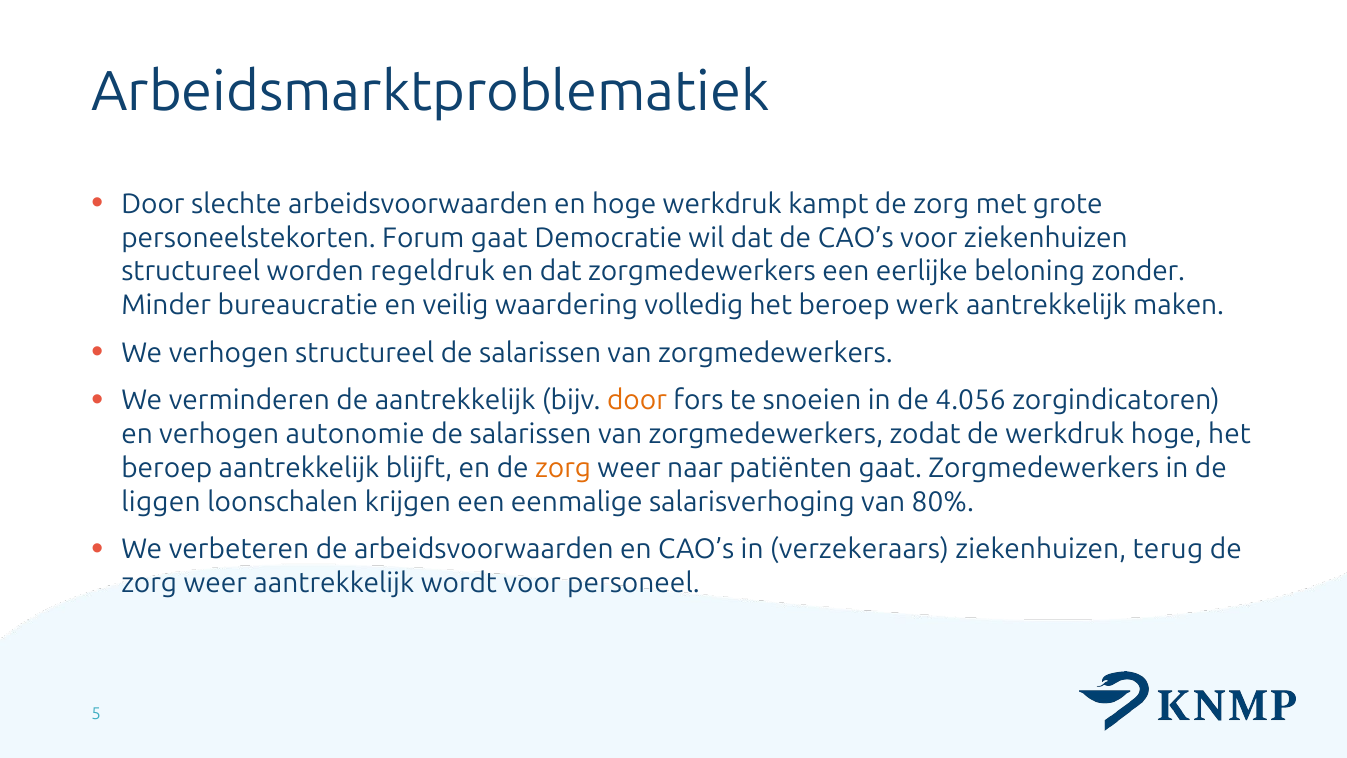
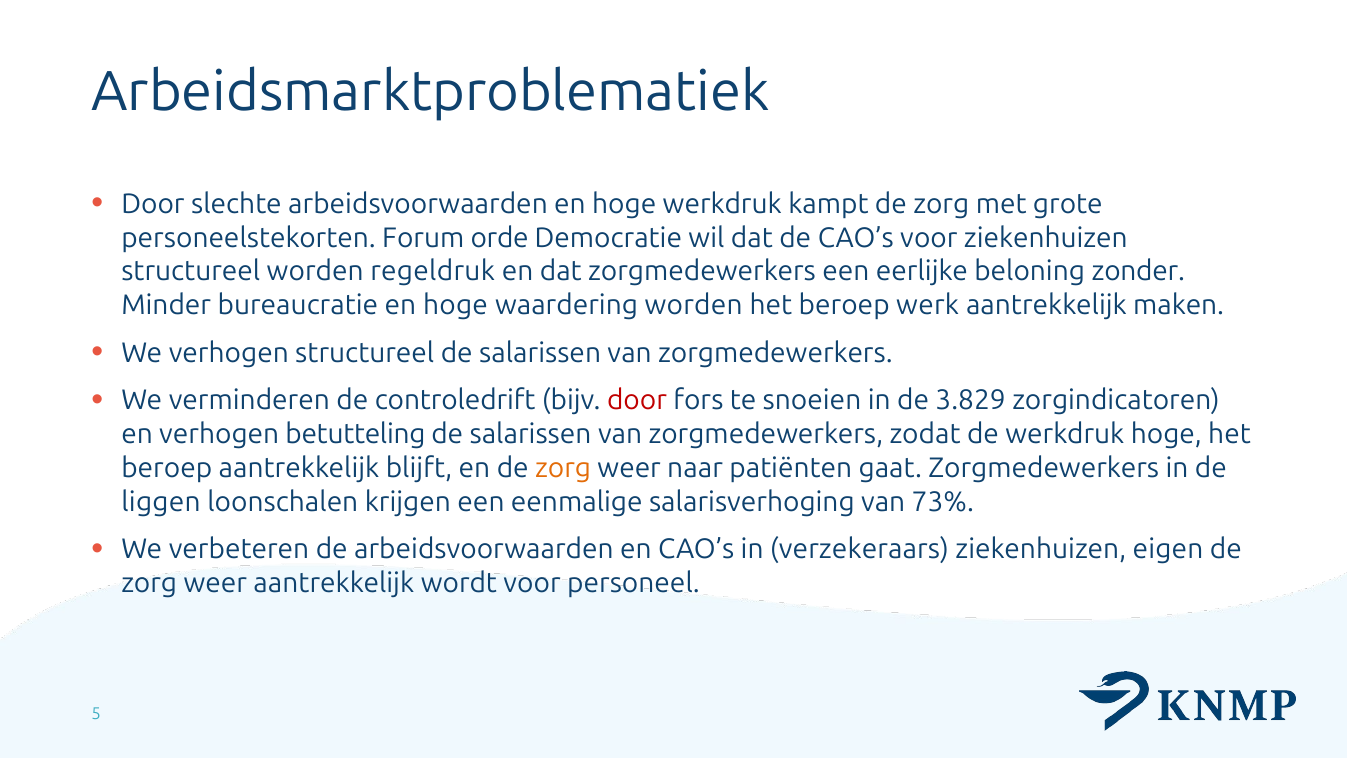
Forum gaat: gaat -> orde (500, 238)
bureaucratie en veilig: veilig -> hoge (455, 305)
waardering volledig: volledig -> worden (694, 305)
de aantrekkelijk: aantrekkelijk -> controledrift (455, 401)
door colour: orange -> red (637, 401)
4.056: 4.056 -> 3.829 (971, 401)
autonomie: autonomie -> betutteling (355, 434)
80%: 80% -> 73% (943, 502)
terug: terug -> eigen (1168, 549)
